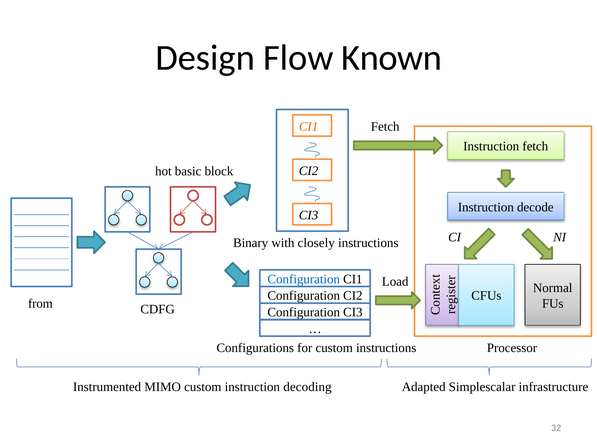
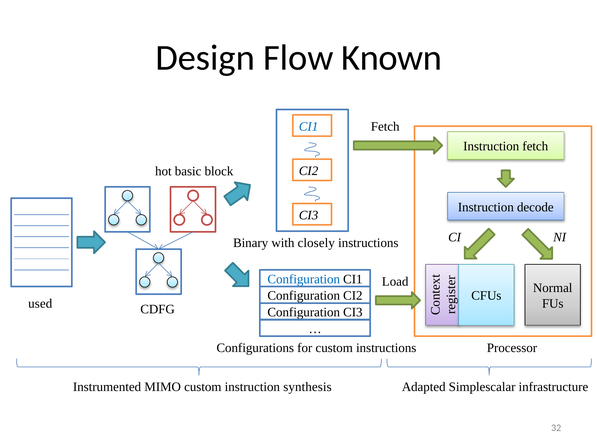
CI1 colour: orange -> blue (309, 126)
from: from -> used (40, 303)
decoding: decoding -> synthesis (307, 387)
